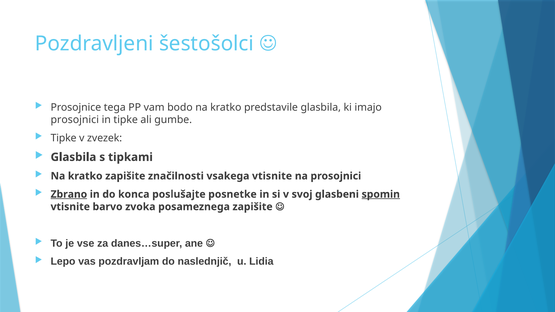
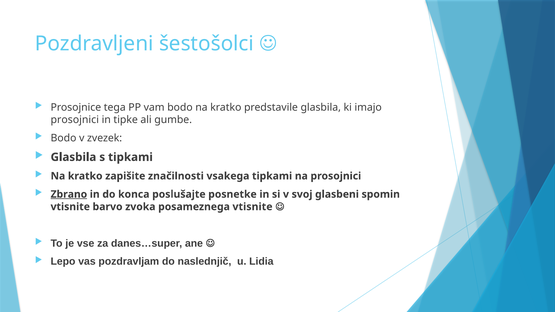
Tipke: Tipke -> Bodo (63, 138)
vsakega vtisnite: vtisnite -> tipkami (272, 176)
spomin underline: present -> none (381, 194)
posameznega zapišite: zapišite -> vtisnite (253, 207)
